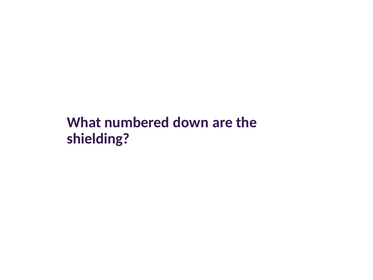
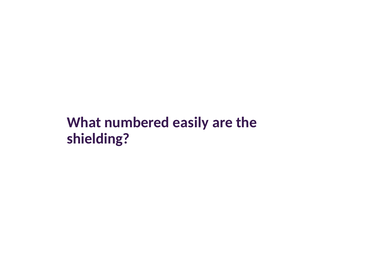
down: down -> easily (191, 122)
